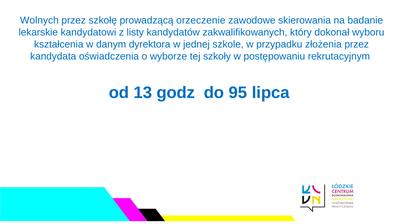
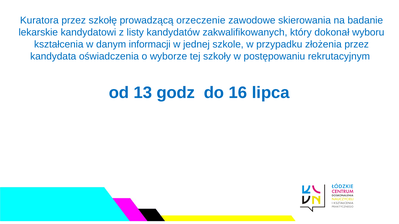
Wolnych: Wolnych -> Kuratora (39, 20)
dyrektora: dyrektora -> informacji (150, 44)
95: 95 -> 16 (238, 93)
